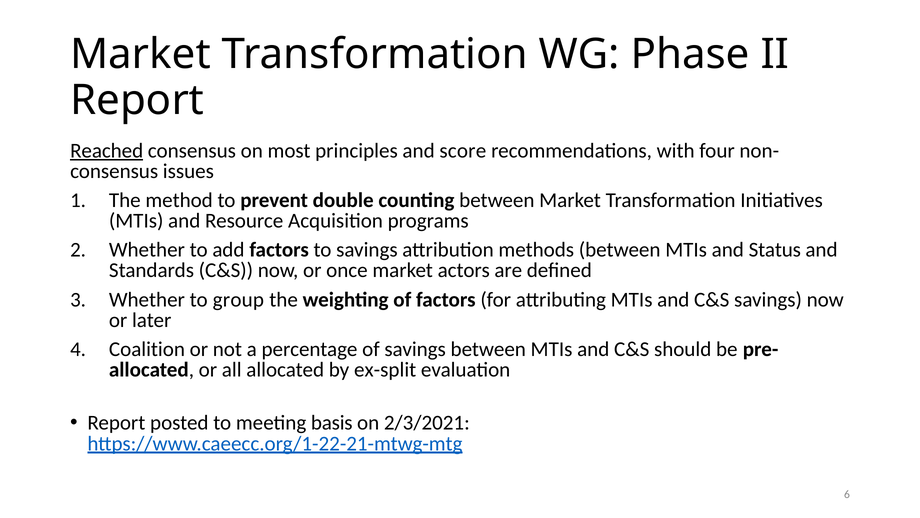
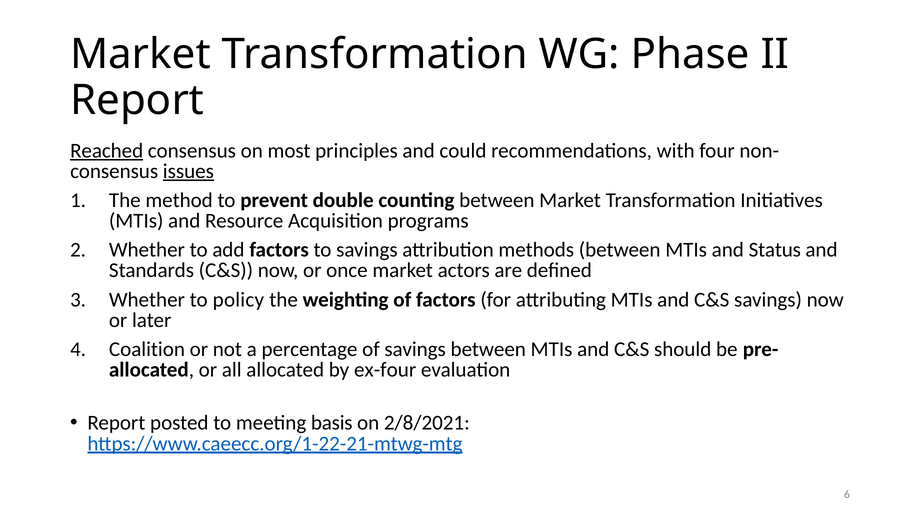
score: score -> could (463, 151)
issues underline: none -> present (188, 171)
group: group -> policy (238, 299)
ex-split: ex-split -> ex-four (385, 369)
2/3/2021: 2/3/2021 -> 2/8/2021 (427, 422)
